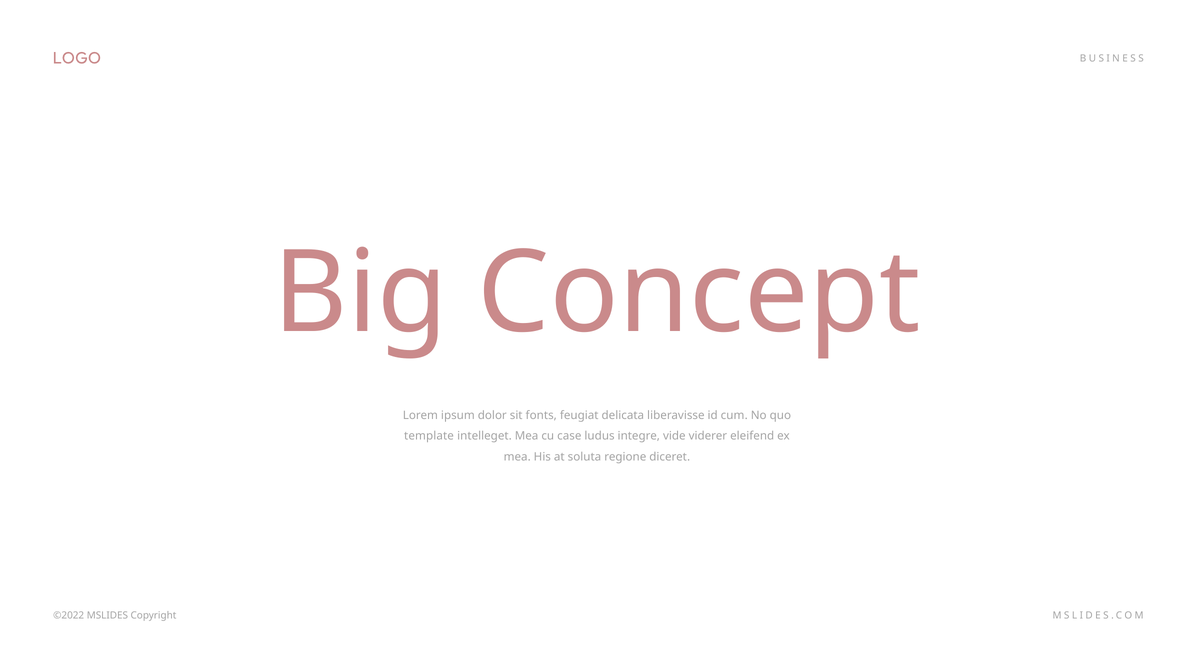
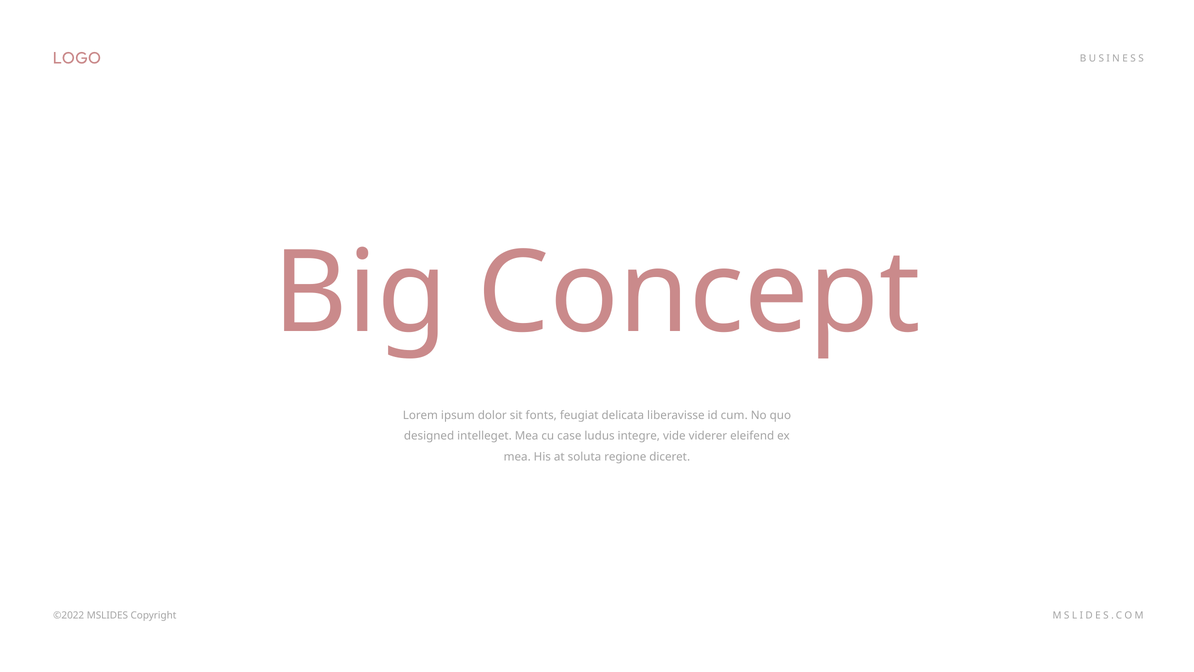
template: template -> designed (429, 436)
